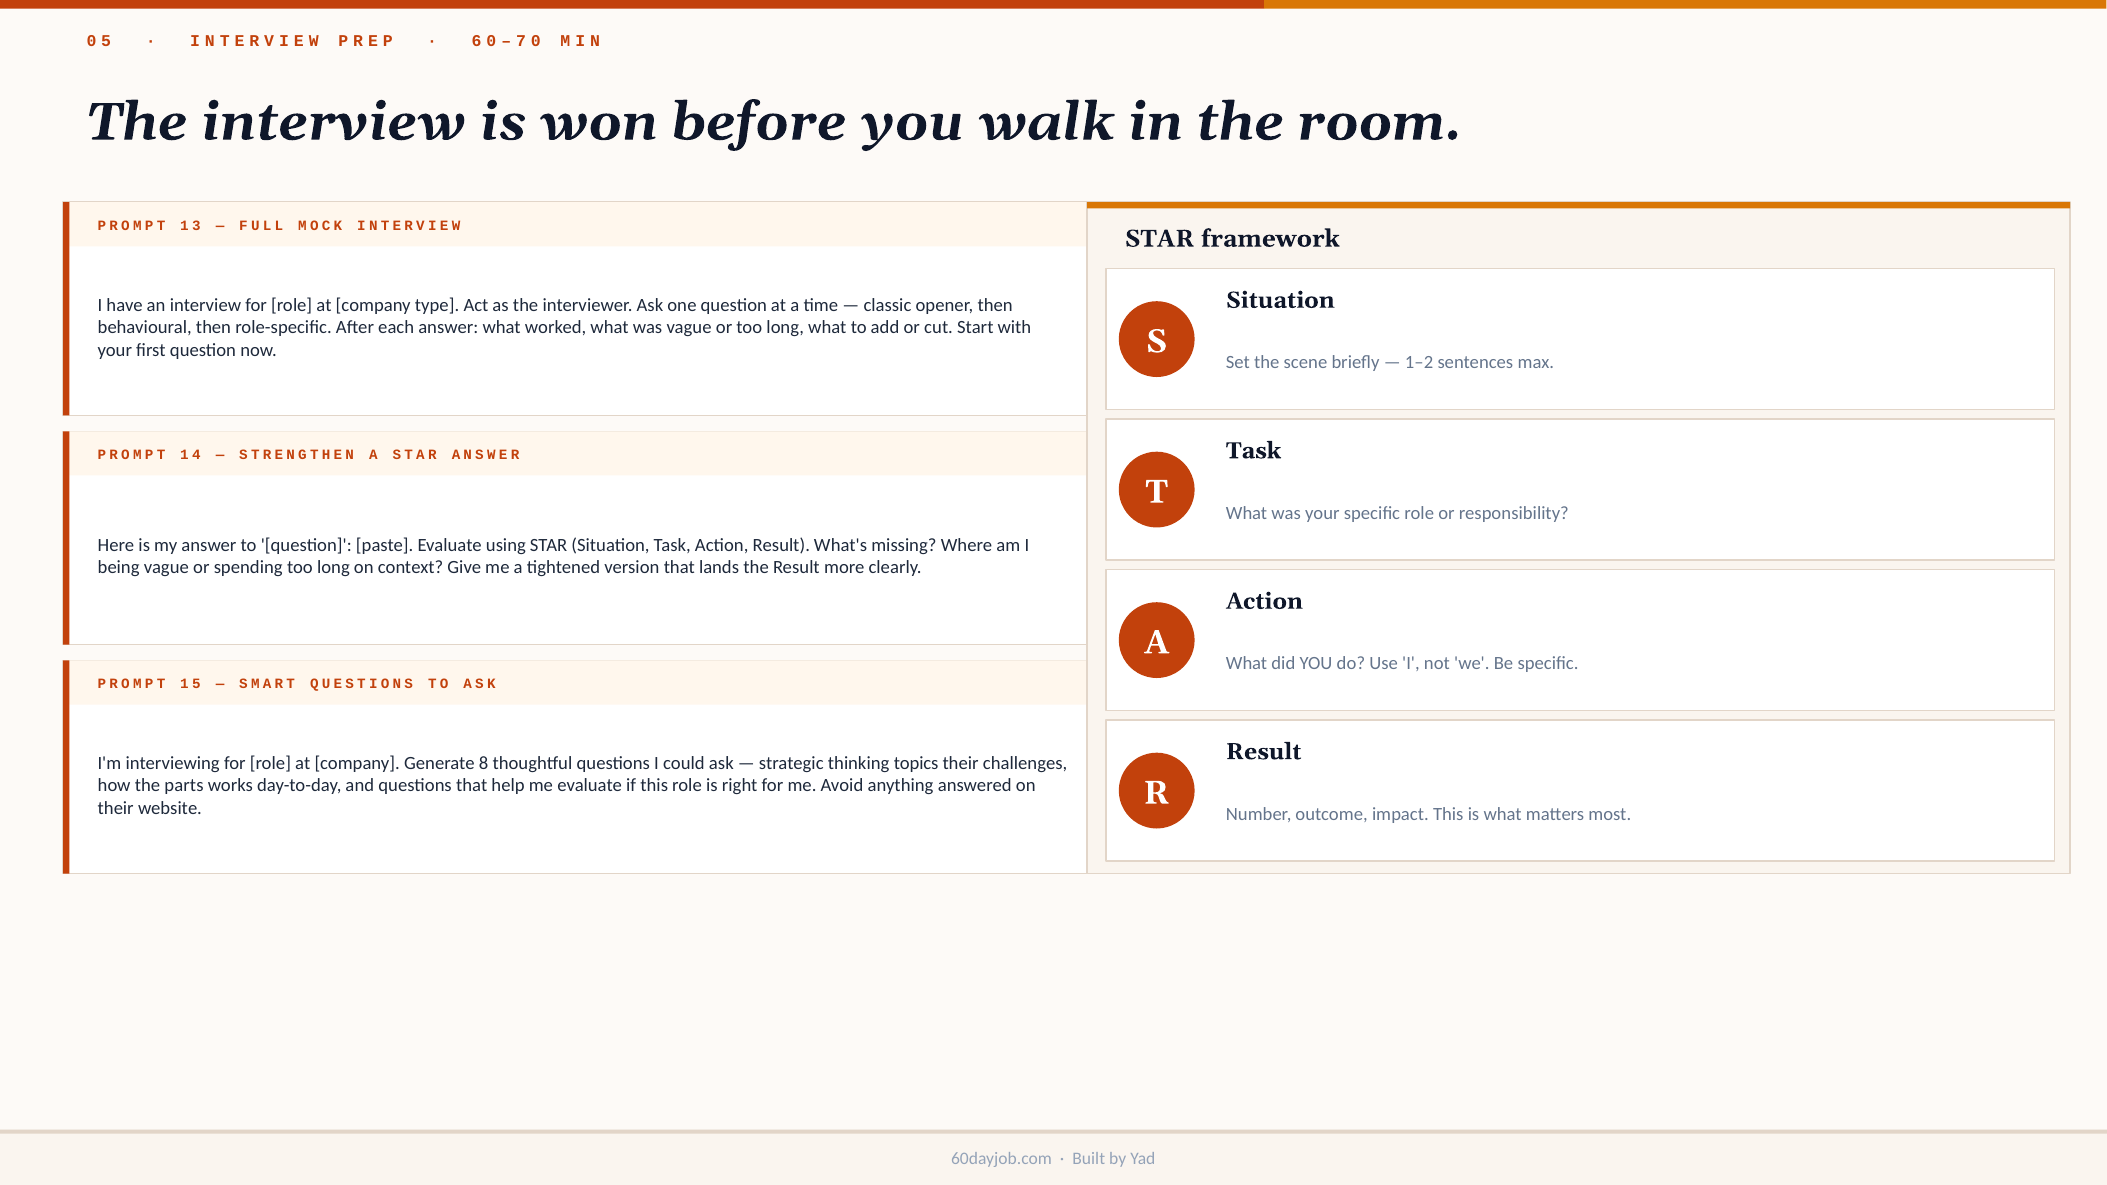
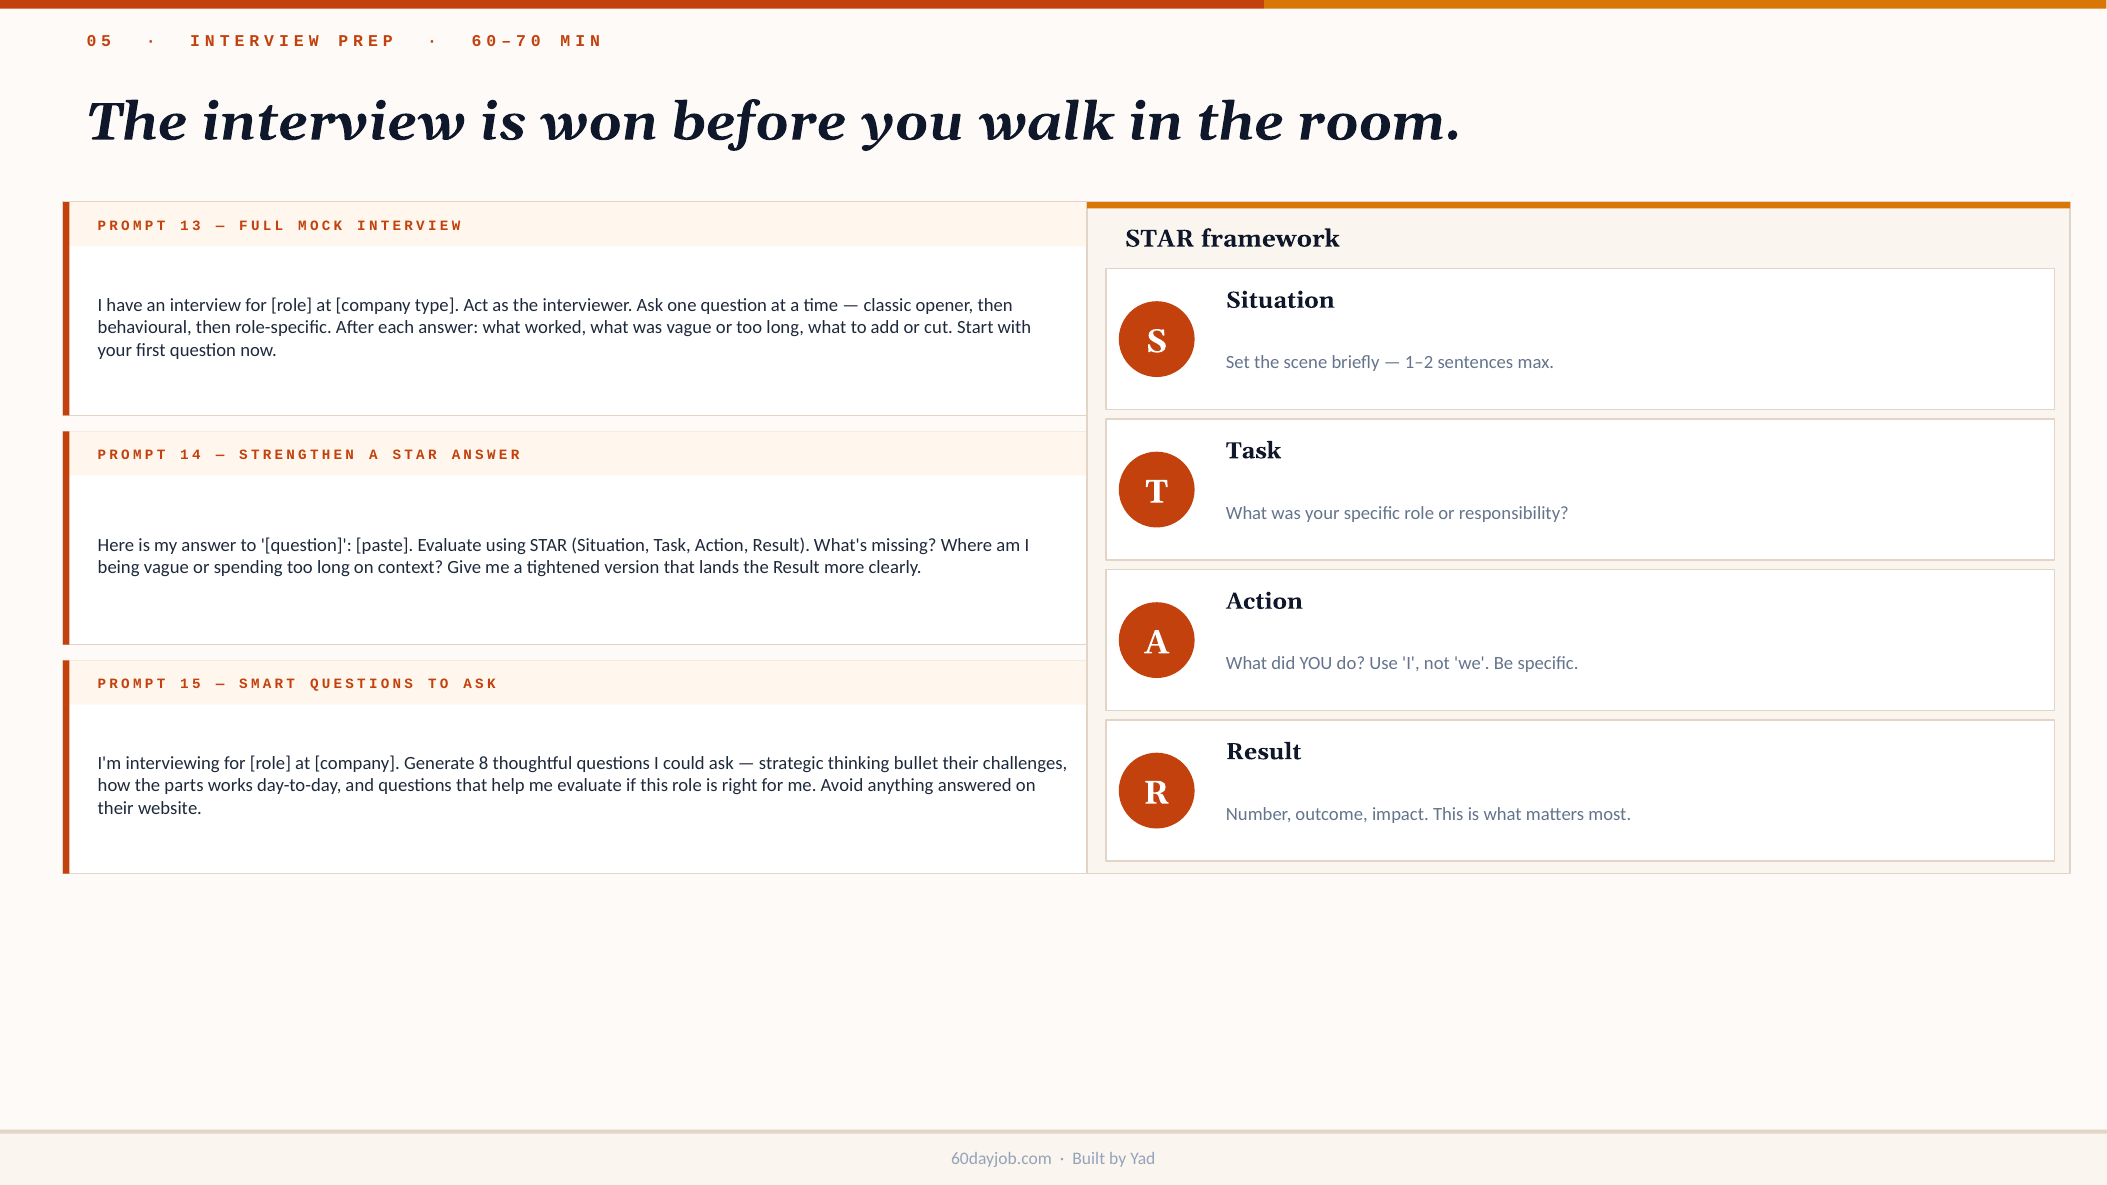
topics: topics -> bullet (916, 763)
